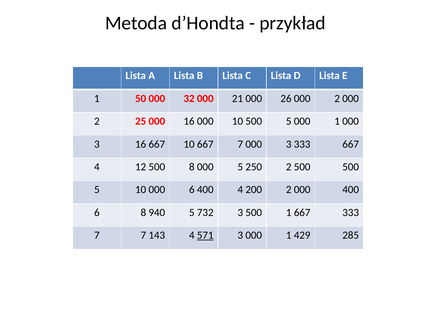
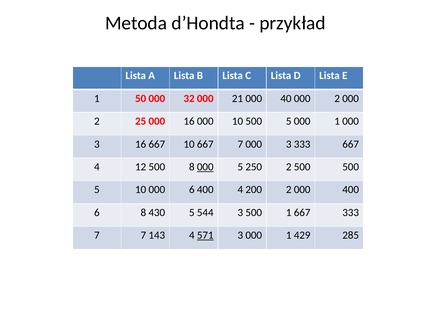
26: 26 -> 40 (286, 98)
000 underline: none -> present (205, 167)
940: 940 -> 430 (157, 213)
732: 732 -> 544 (205, 213)
